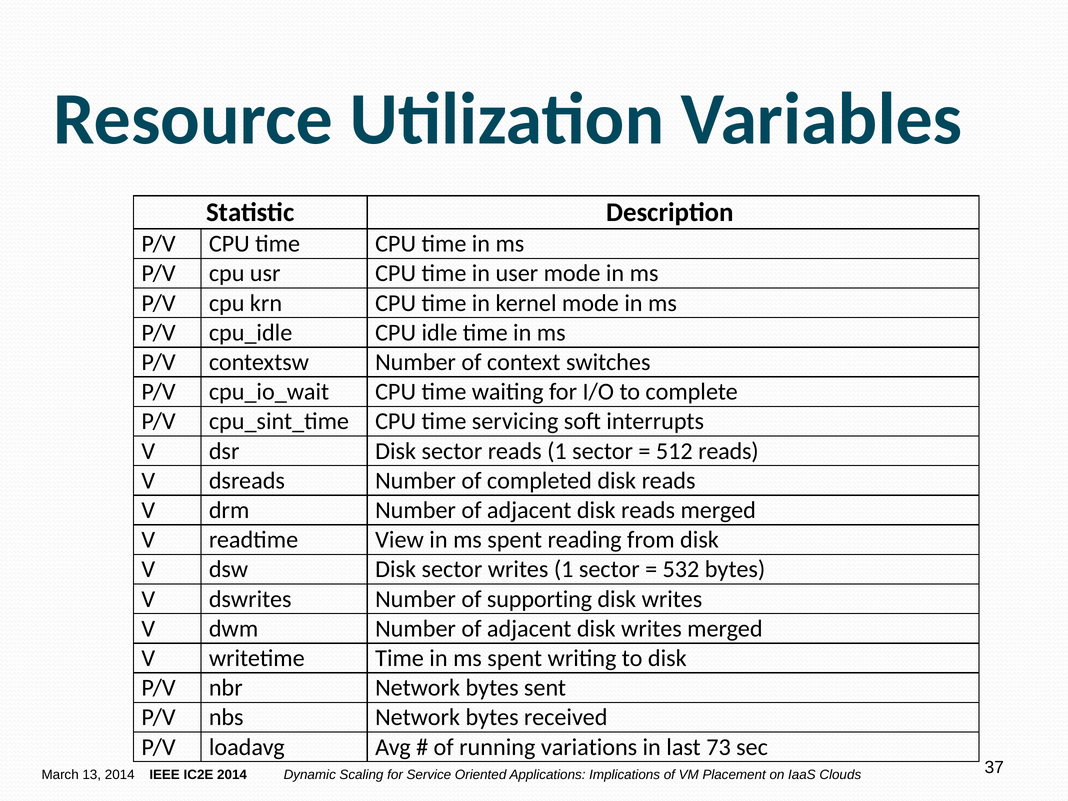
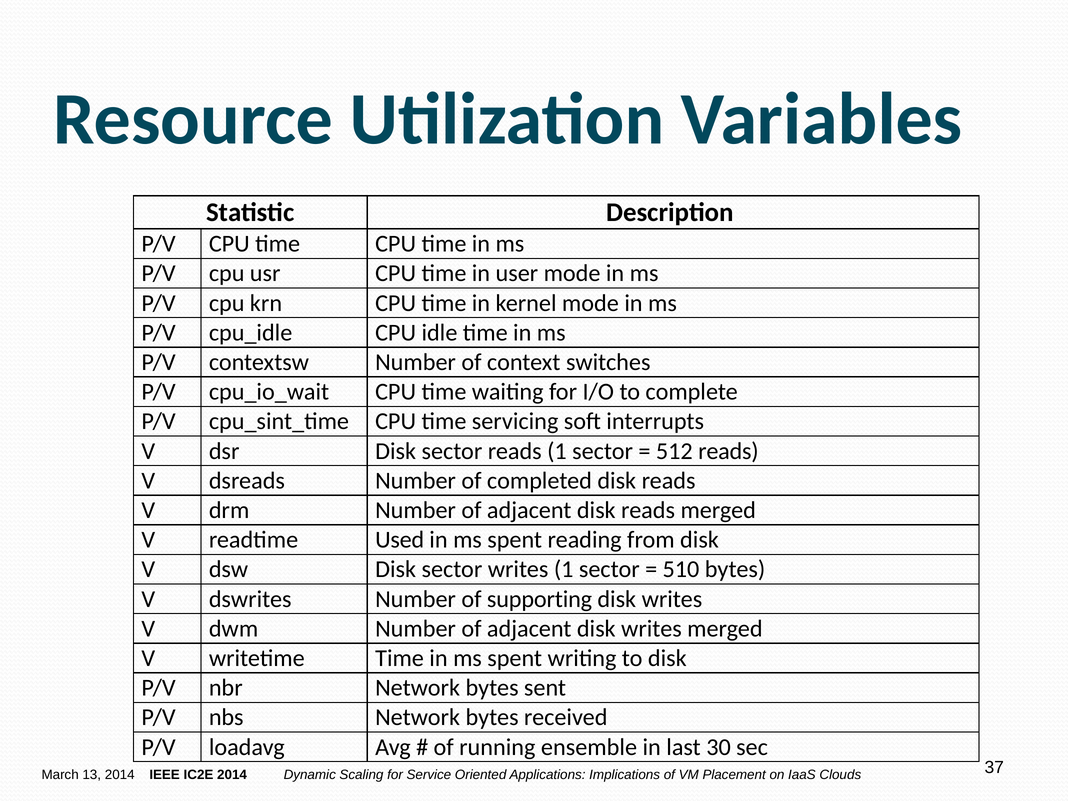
View: View -> Used (400, 540)
532: 532 -> 510 (681, 569)
variations: variations -> ensemble (589, 747)
73: 73 -> 30 (719, 747)
